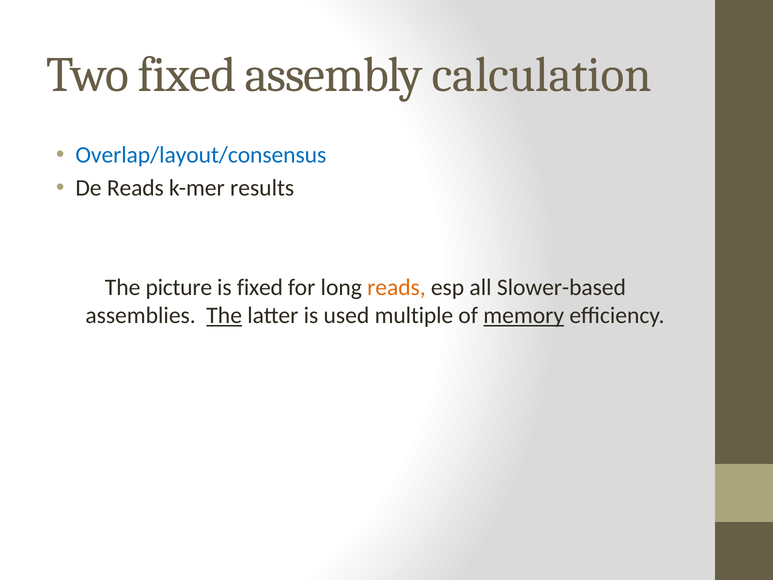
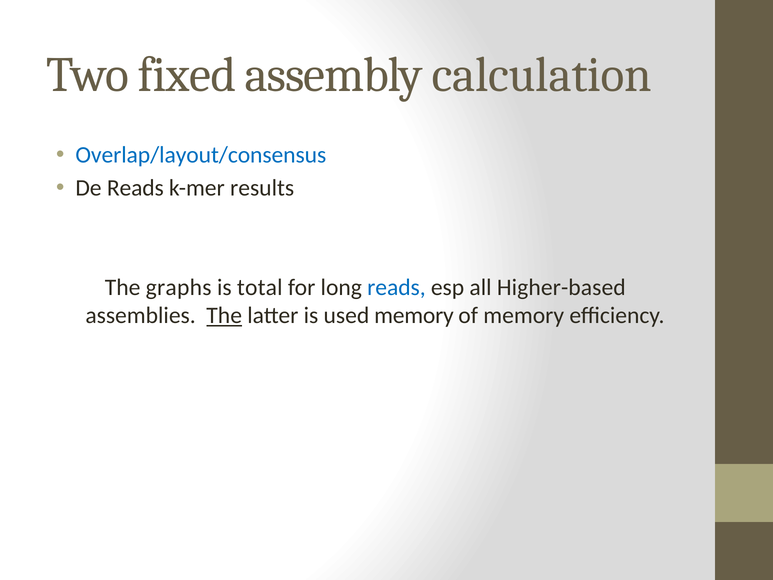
picture: picture -> graphs (179, 287)
is fixed: fixed -> total (260, 287)
reads colour: orange -> blue (396, 287)
Slower-based: Slower-based -> Higher-based (561, 287)
used multiple: multiple -> memory (414, 315)
memory underline: present -> none (524, 315)
